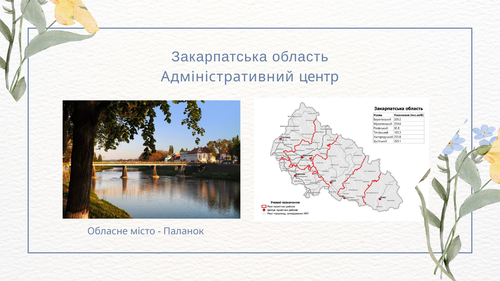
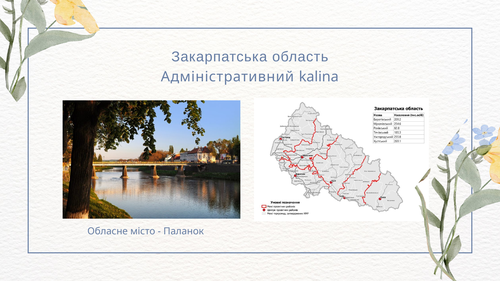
центр: центр -> kalina (319, 77)
